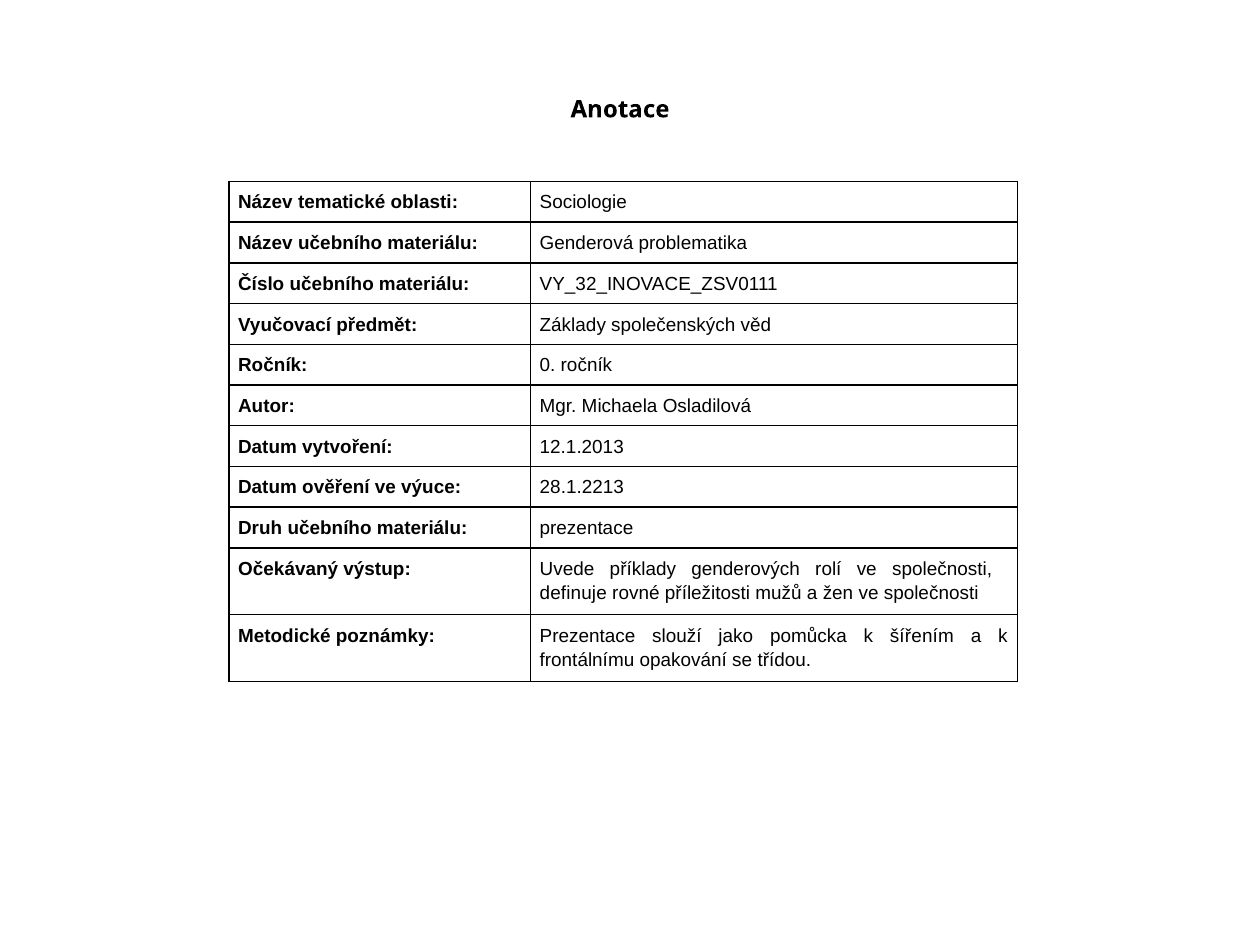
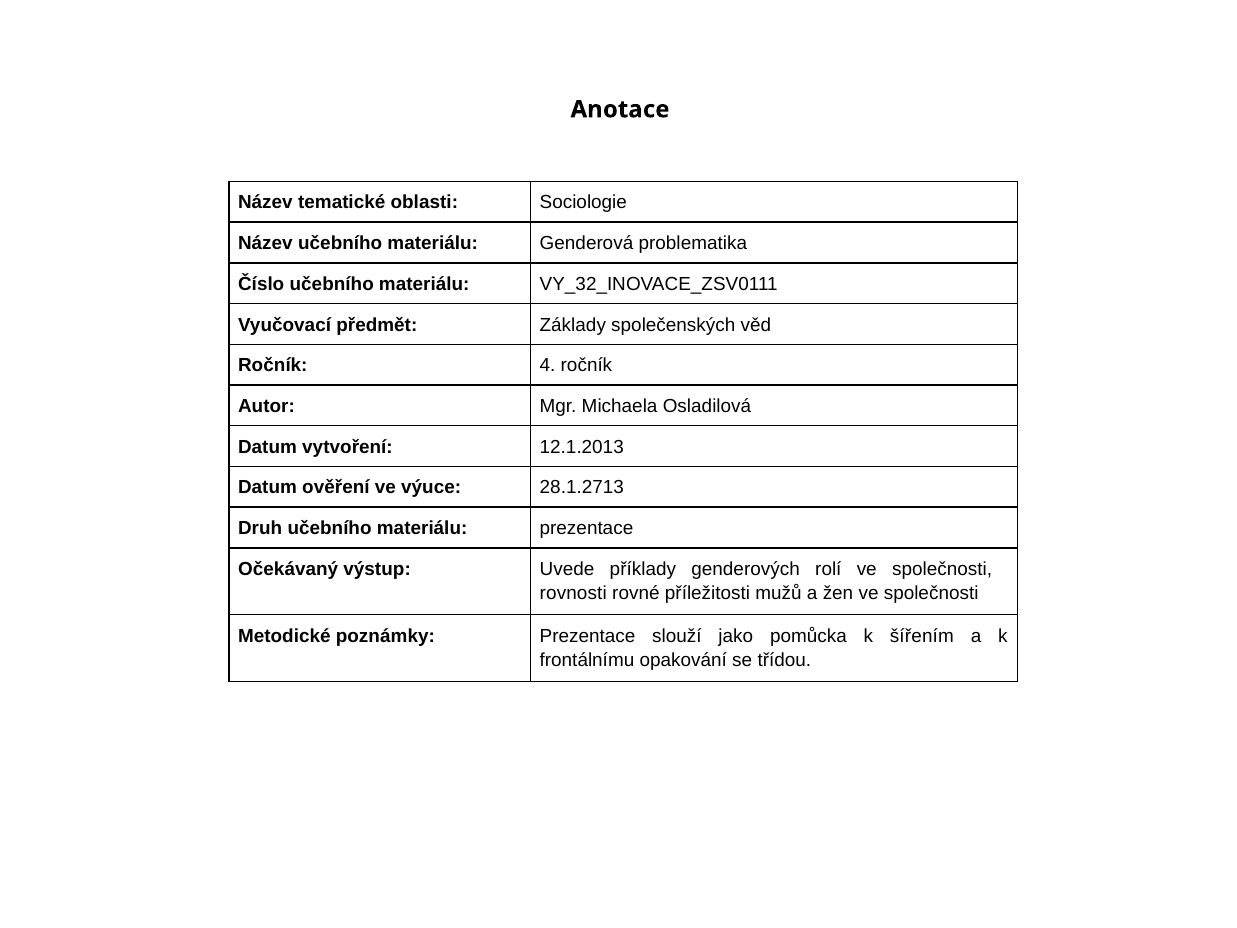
0: 0 -> 4 (548, 365)
28.1.2213: 28.1.2213 -> 28.1.2713 (582, 488)
definuje: definuje -> rovnosti (573, 593)
